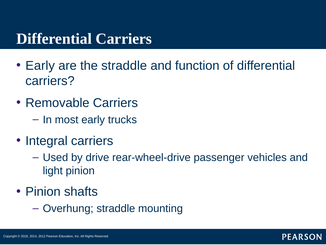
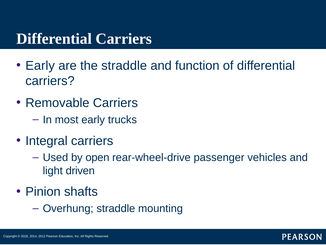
drive: drive -> open (97, 157)
light pinion: pinion -> driven (80, 170)
